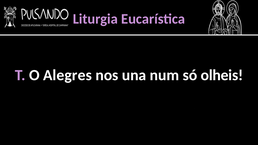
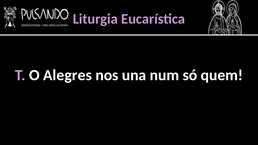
olheis: olheis -> quem (222, 75)
